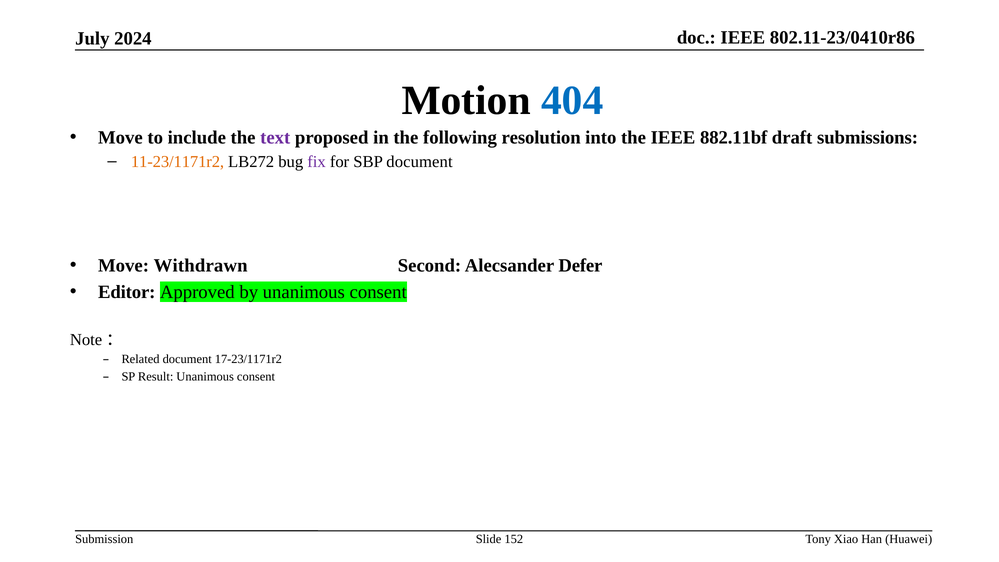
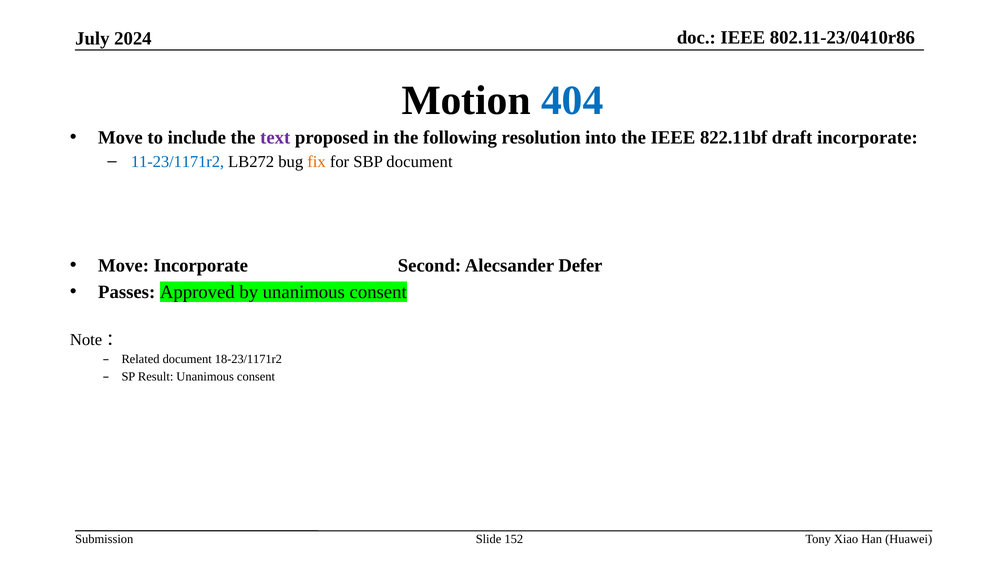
882.11bf: 882.11bf -> 822.11bf (734, 137)
draft submissions: submissions -> incorporate (867, 137)
11-23/1171r2 colour: orange -> blue (178, 162)
fix colour: purple -> orange (317, 162)
Move Withdrawn: Withdrawn -> Incorporate (201, 266)
Editor: Editor -> Passes (127, 292)
17-23/1171r2: 17-23/1171r2 -> 18-23/1171r2 (248, 359)
